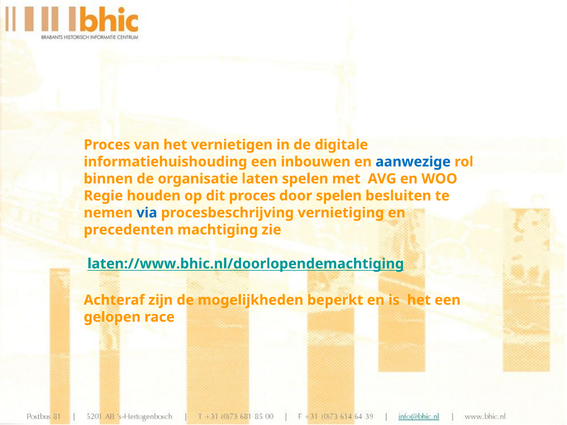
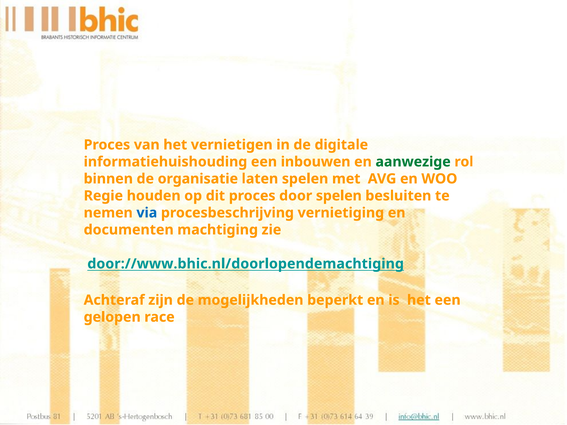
aanwezige colour: blue -> green (413, 162)
precedenten: precedenten -> documenten (129, 230)
laten://www.bhic.nl/doorlopendemachtiging: laten://www.bhic.nl/doorlopendemachtiging -> door://www.bhic.nl/doorlopendemachtiging (246, 264)
